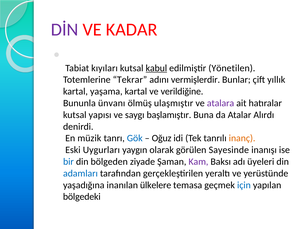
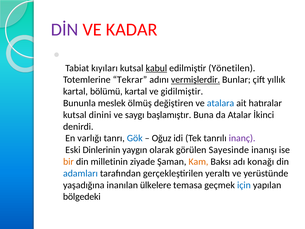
vermişlerdir underline: none -> present (195, 80)
yaşama: yaşama -> bölümü (106, 91)
verildiğine: verildiğine -> gidilmiştir (182, 91)
ünvanı: ünvanı -> meslek (112, 103)
ulaşmıştır: ulaşmıştır -> değiştiren (174, 103)
atalara colour: purple -> blue (221, 103)
yapısı: yapısı -> dinini (100, 115)
Alırdı: Alırdı -> İkinci (264, 115)
müzik: müzik -> varlığı (89, 138)
inanç colour: orange -> purple (242, 138)
Uygurları: Uygurları -> Dinlerinin (101, 150)
bir colour: blue -> orange (68, 161)
bölgeden: bölgeden -> milletinin (109, 161)
Kam colour: purple -> orange (198, 161)
üyeleri: üyeleri -> konağı (261, 161)
